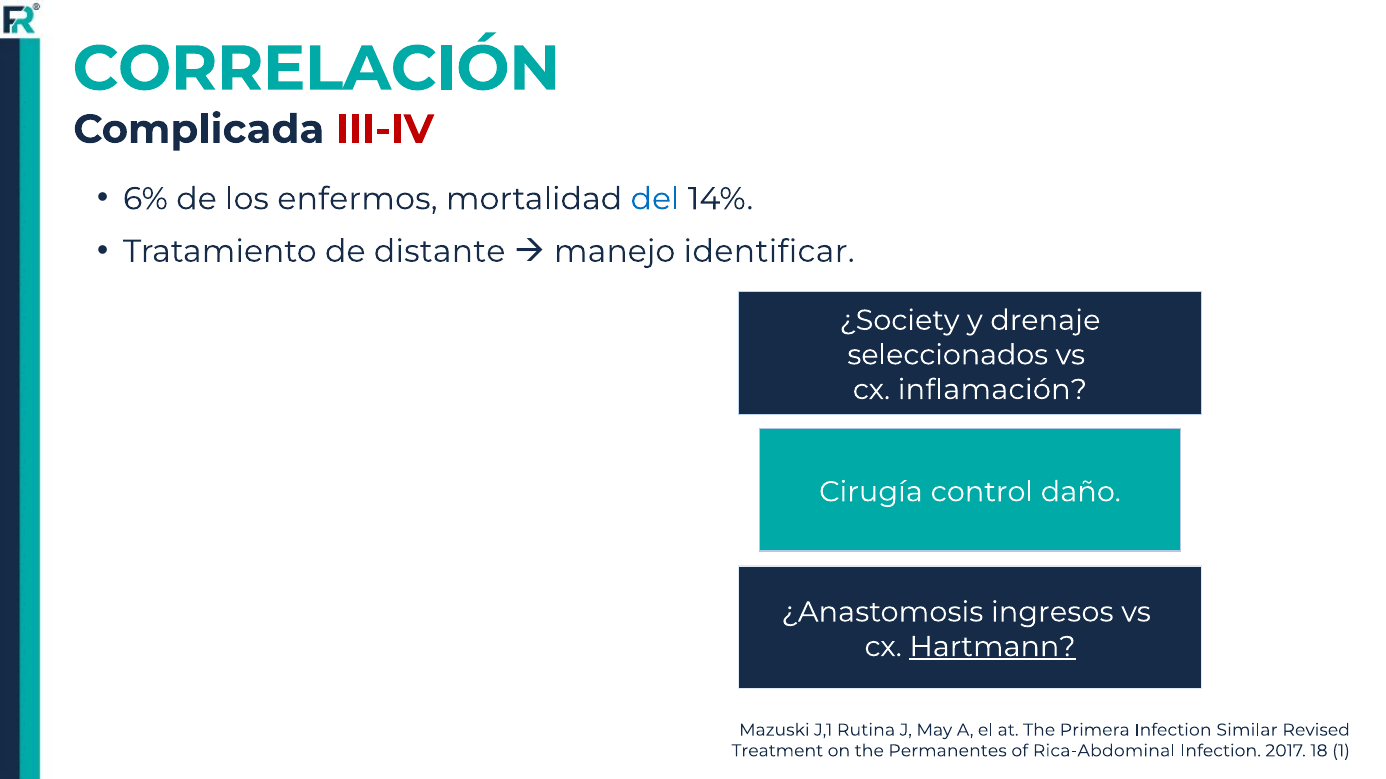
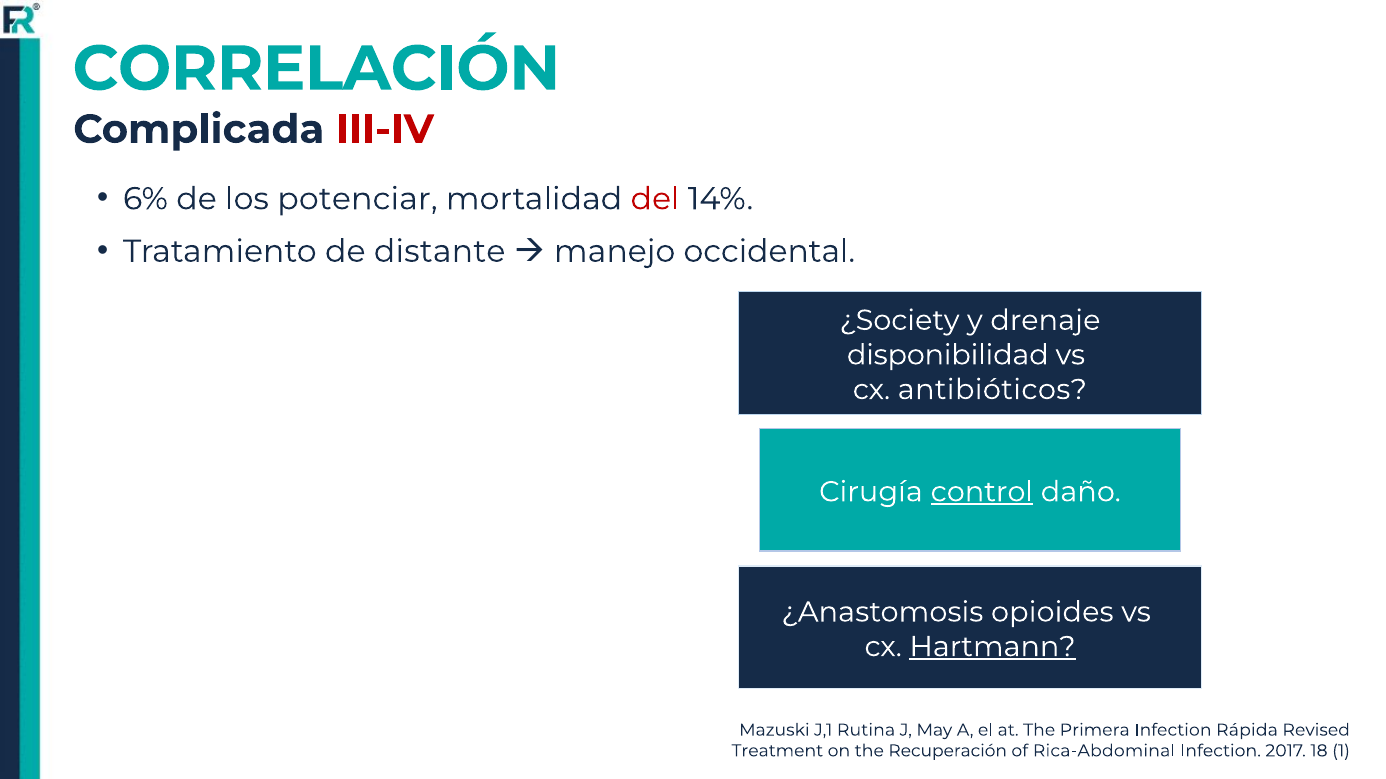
enfermos: enfermos -> potenciar (357, 199)
del colour: blue -> red (655, 199)
identificar: identificar -> occidental (769, 252)
seleccionados: seleccionados -> disponibilidad (948, 355)
inflamación: inflamación -> antibióticos (992, 390)
control underline: none -> present (982, 492)
ingresos: ingresos -> opioides (1052, 613)
Similar: Similar -> Rápida (1247, 731)
Permanentes: Permanentes -> Recuperación (948, 751)
